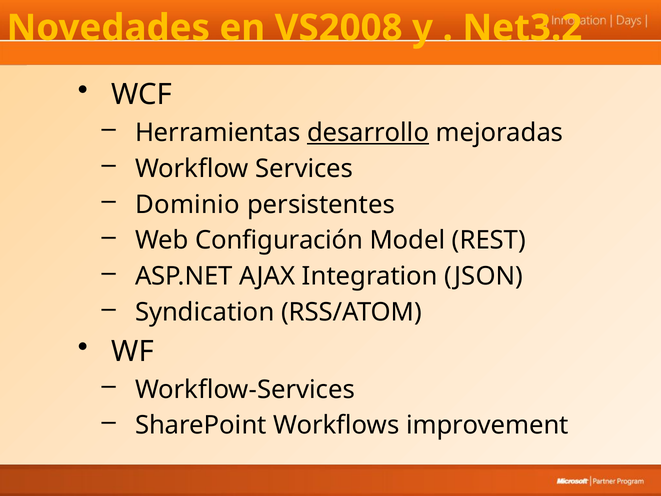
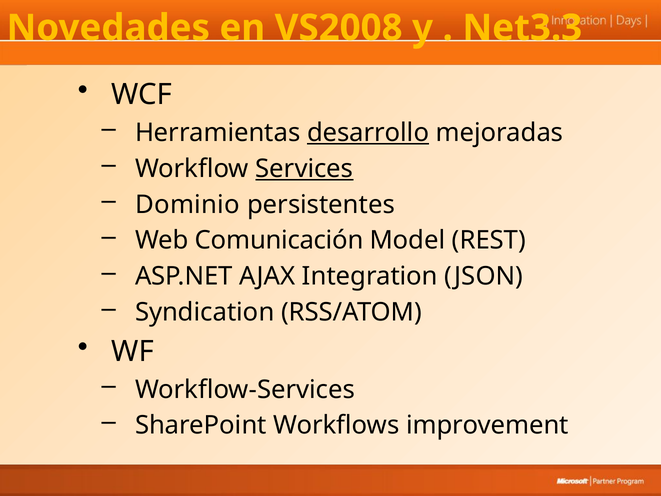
Net3.2: Net3.2 -> Net3.3 (522, 28)
Services underline: none -> present (304, 168)
Configuración: Configuración -> Comunicación (279, 240)
